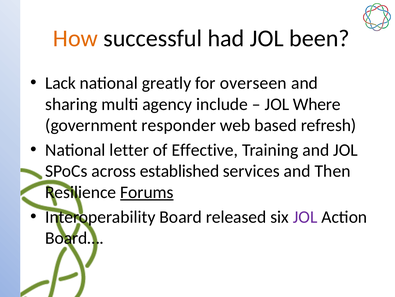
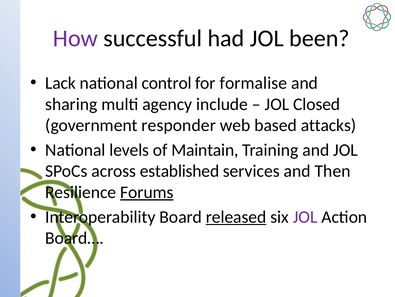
How colour: orange -> purple (75, 38)
greatly: greatly -> control (167, 83)
overseen: overseen -> formalise (253, 83)
Where: Where -> Closed (317, 104)
refresh: refresh -> attacks (328, 125)
letter: letter -> levels (129, 150)
Effective: Effective -> Maintain (205, 150)
released underline: none -> present (236, 216)
